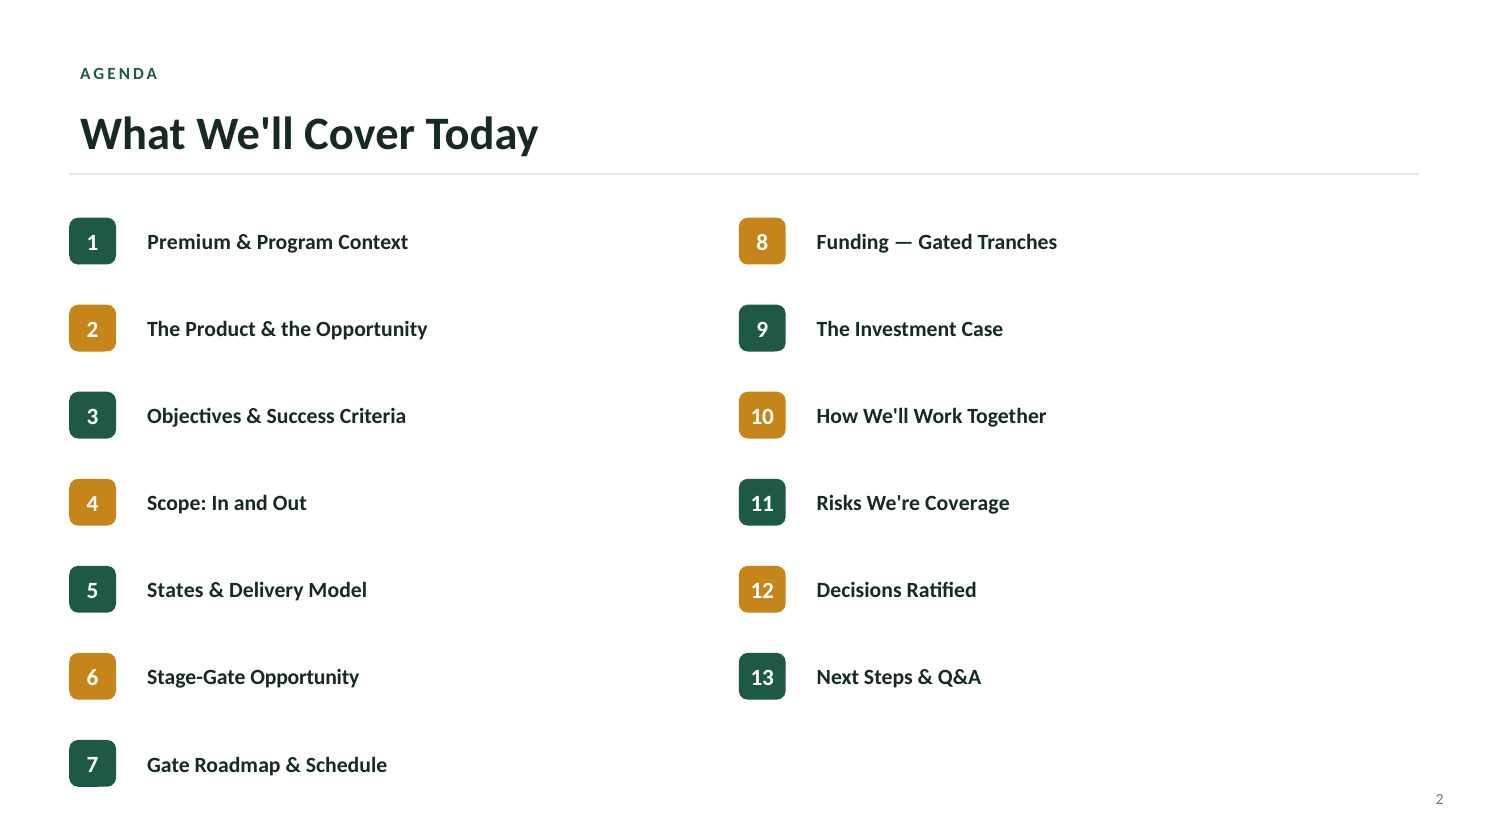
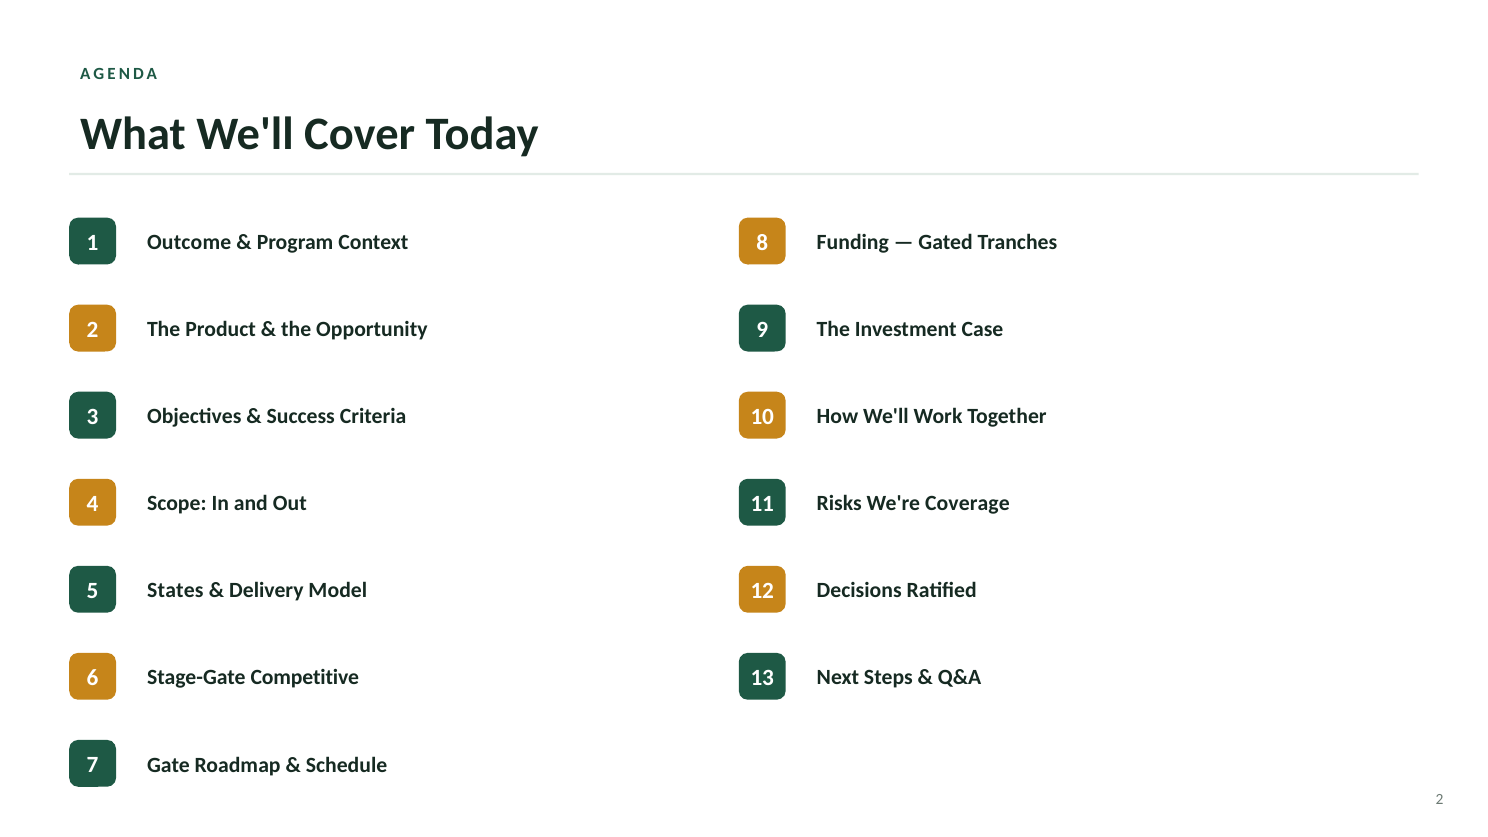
Premium: Premium -> Outcome (189, 243)
Stage-Gate Opportunity: Opportunity -> Competitive (305, 678)
